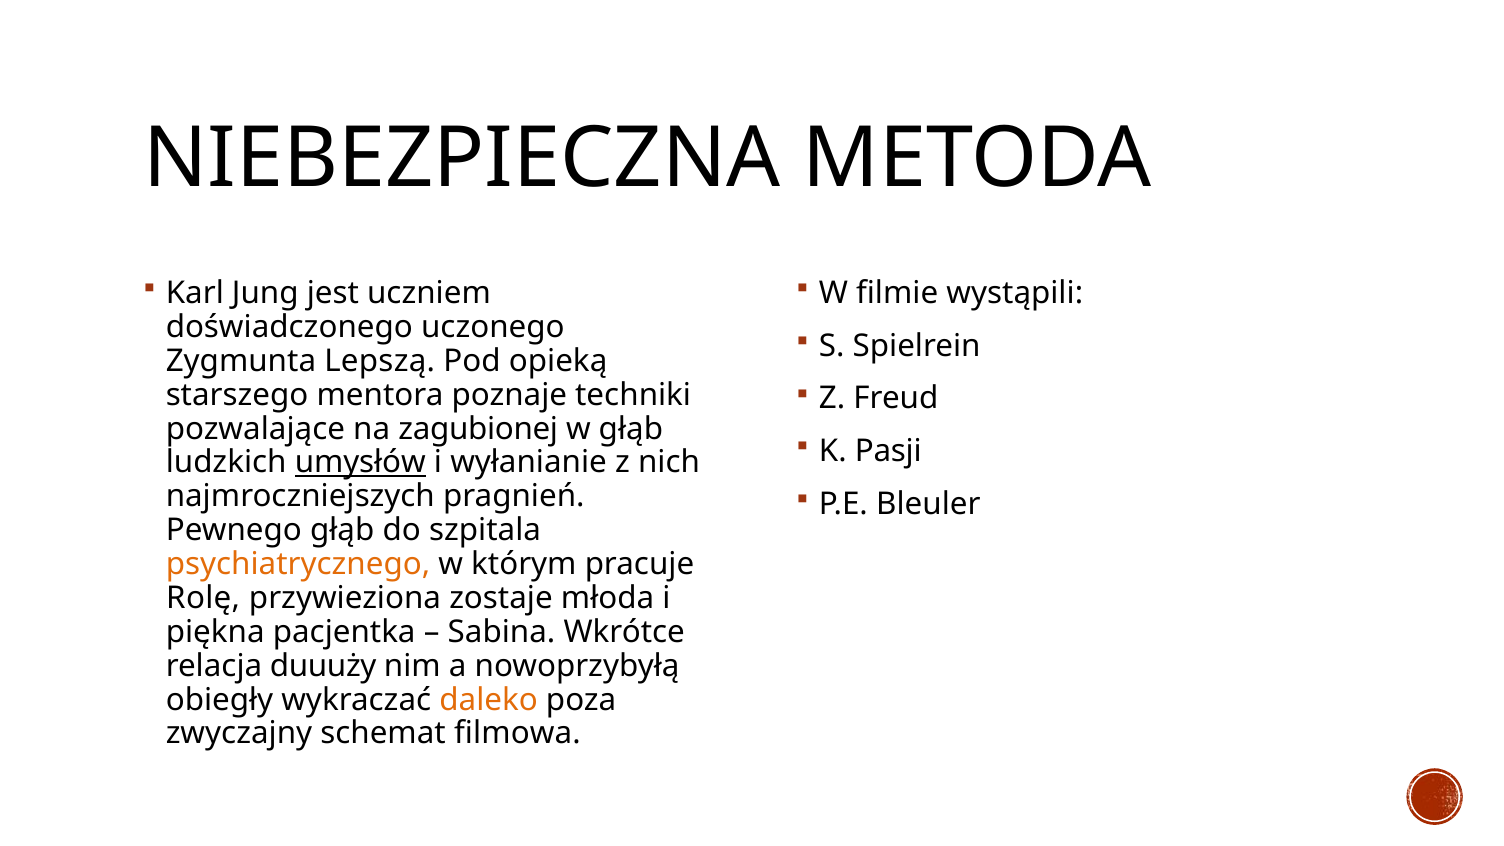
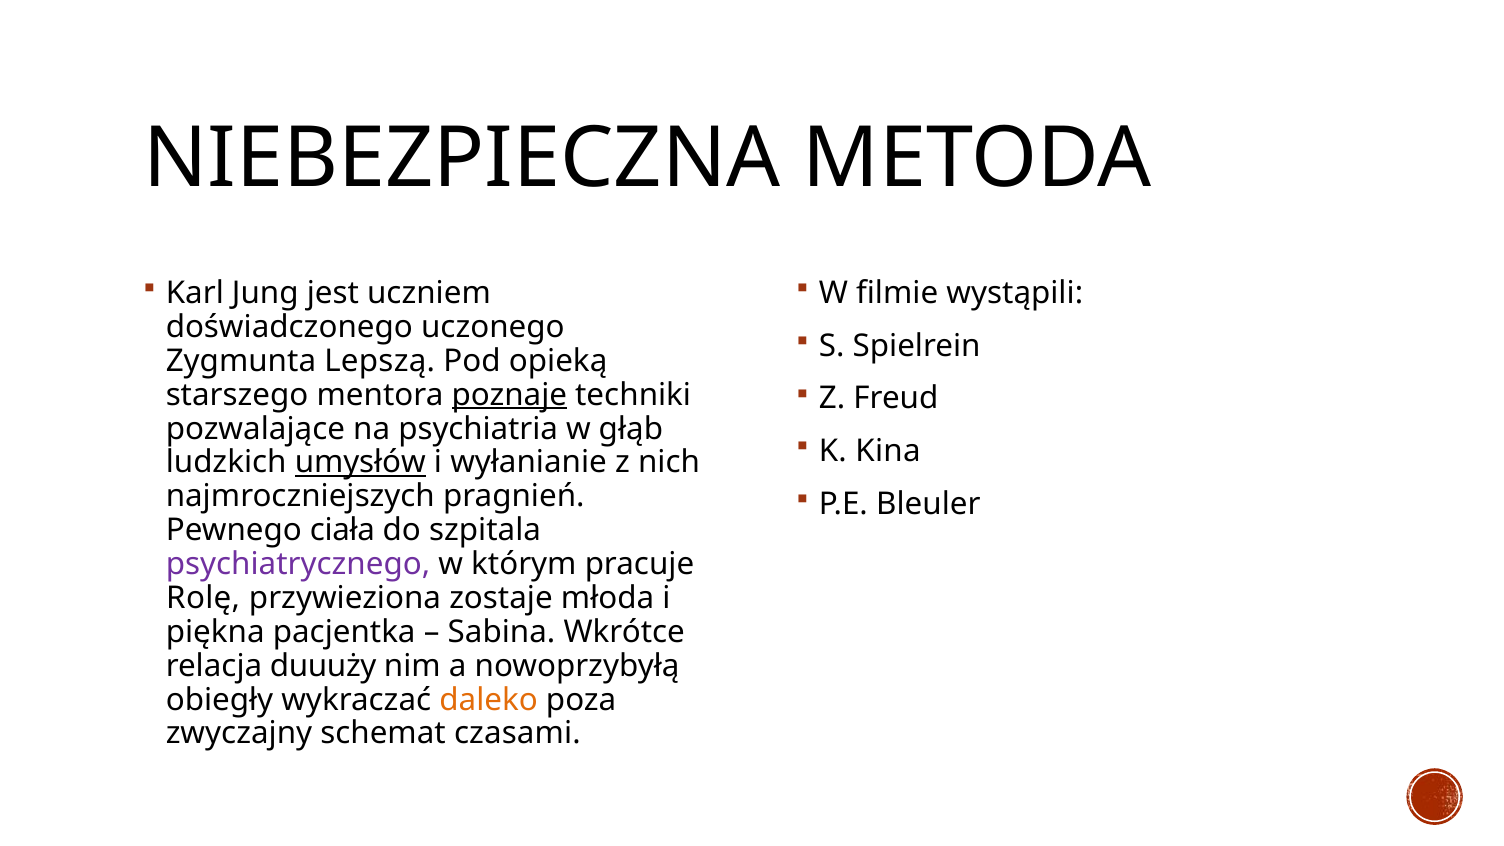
poznaje underline: none -> present (509, 395)
zagubionej: zagubionej -> psychiatria (478, 429)
Pasji: Pasji -> Kina (888, 451)
Pewnego głąb: głąb -> ciała (342, 530)
psychiatrycznego colour: orange -> purple (298, 564)
filmowa: filmowa -> czasami (517, 734)
